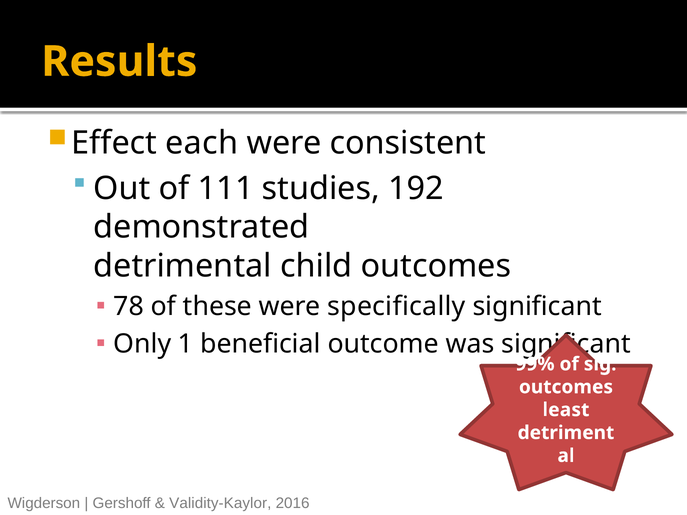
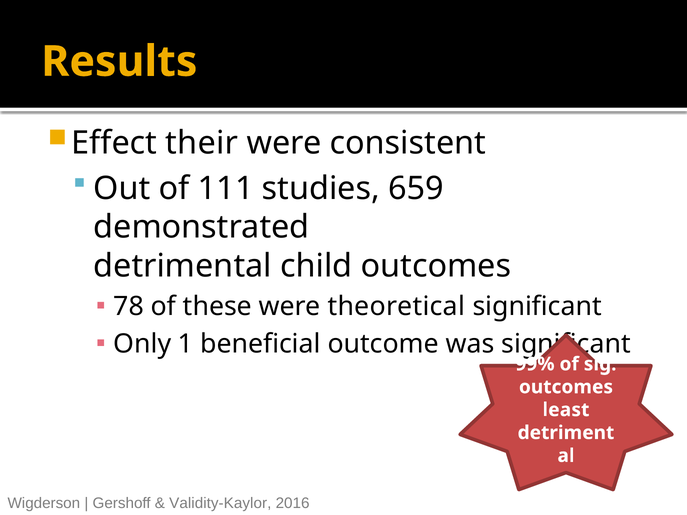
each: each -> their (202, 143)
192: 192 -> 659 (416, 188)
specifically: specifically -> theoretical (396, 307)
